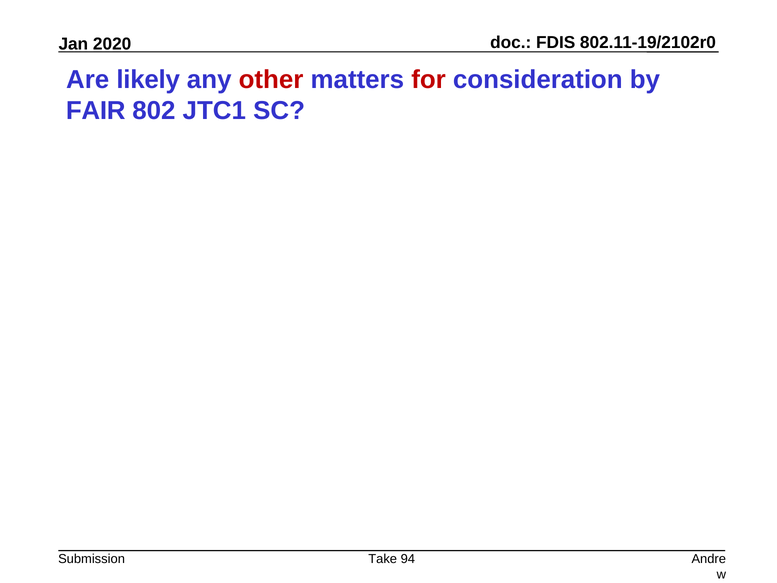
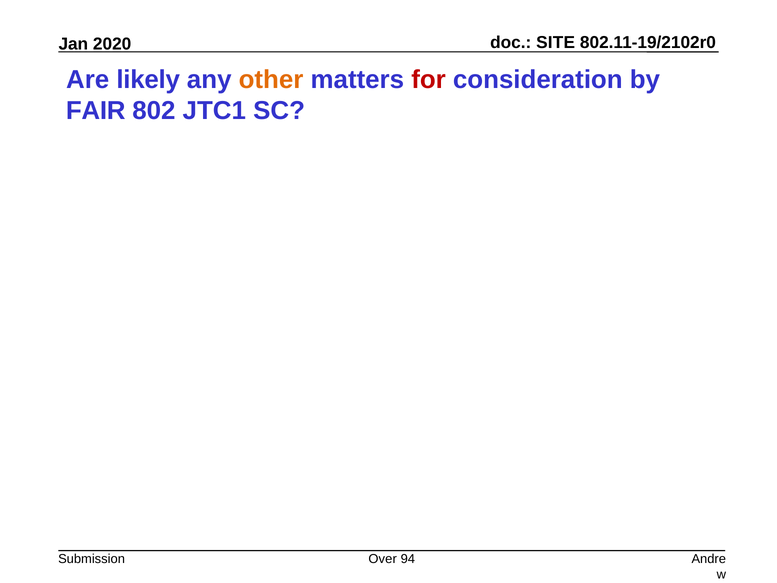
FDIS: FDIS -> SITE (556, 43)
other colour: red -> orange (271, 80)
Take: Take -> Over (383, 559)
